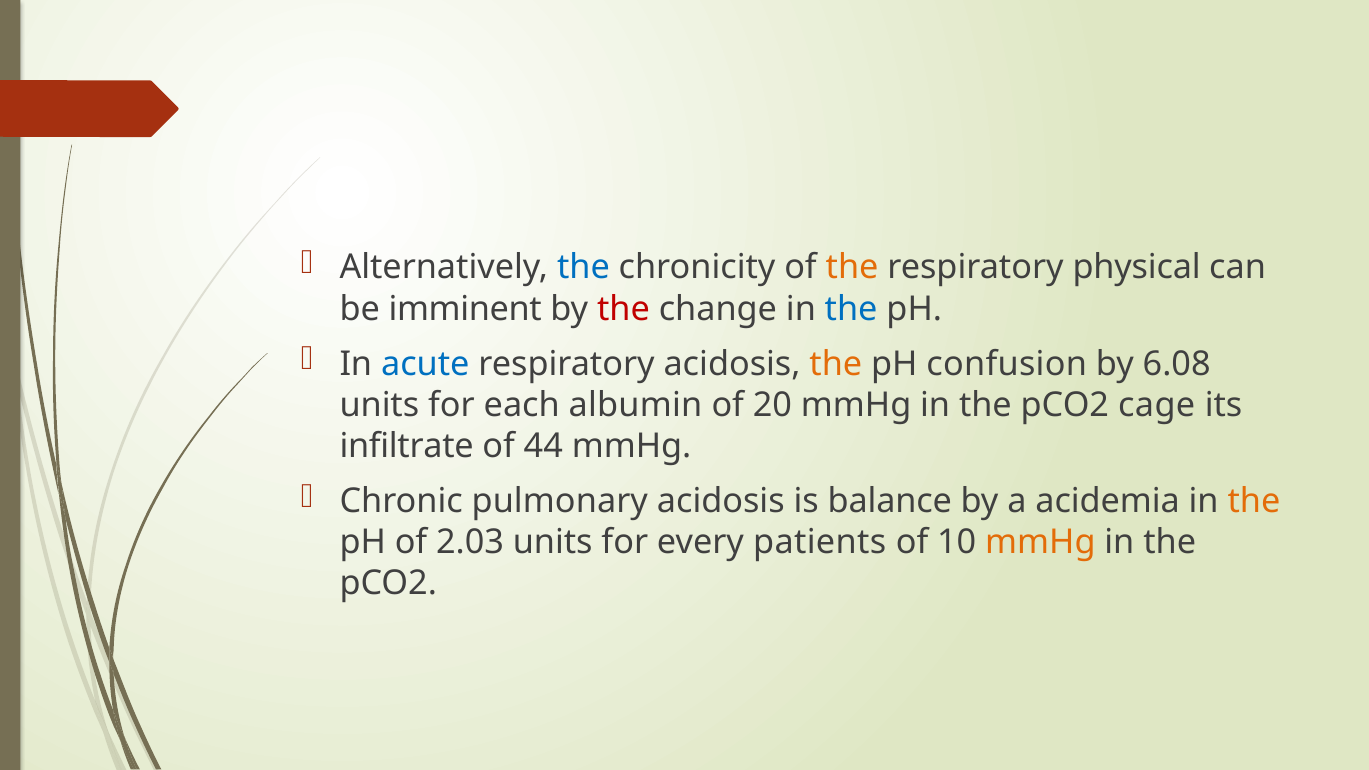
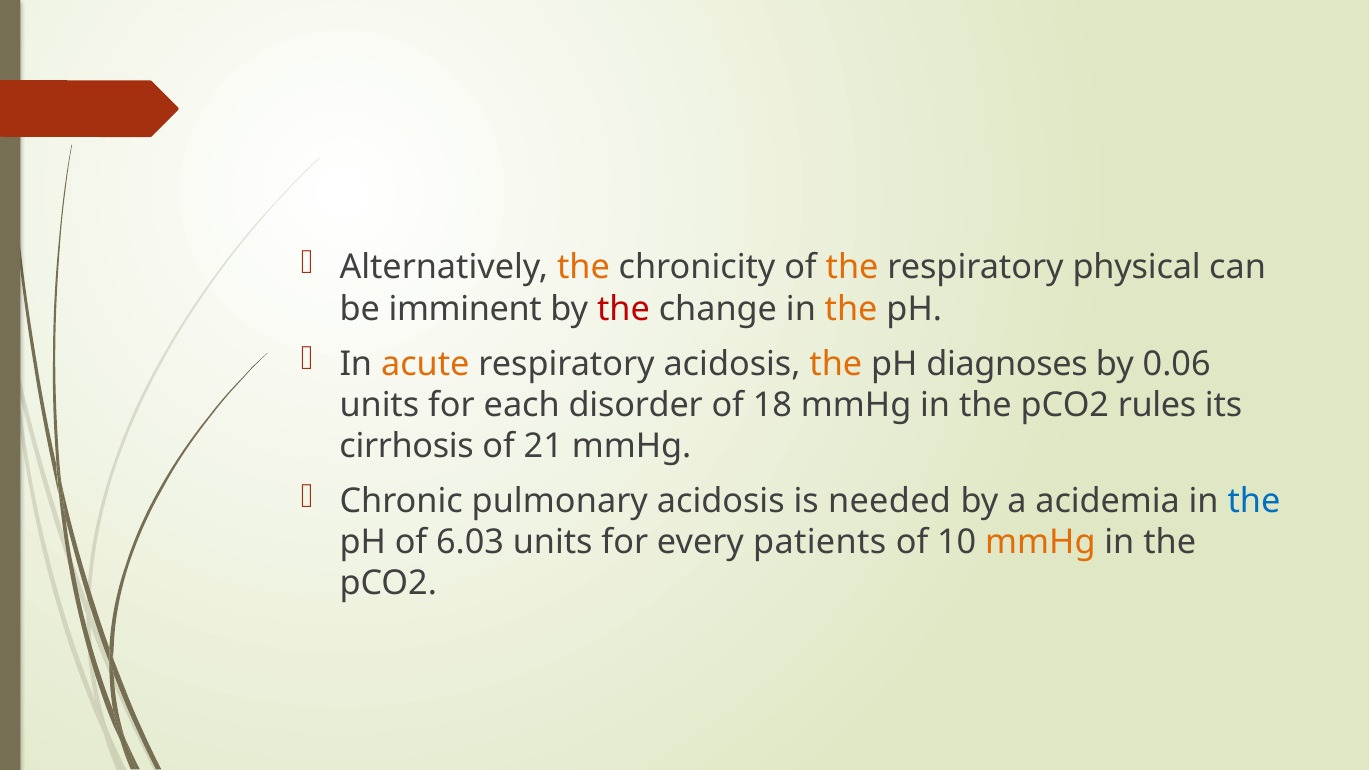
the colour: blue -> orange (583, 268)
the colour: blue -> orange (851, 309)
acute colour: blue -> orange (425, 364)
confusion: confusion -> diagnoses (1007, 364)
6.08: 6.08 -> 0.06 (1177, 364)
albumin: albumin -> disorder (636, 405)
20: 20 -> 18 (772, 405)
cage: cage -> rules (1157, 405)
infiltrate: infiltrate -> cirrhosis (407, 446)
44: 44 -> 21 (543, 446)
balance: balance -> needed (890, 502)
the colour: orange -> blue (1254, 502)
2.03: 2.03 -> 6.03 (470, 543)
